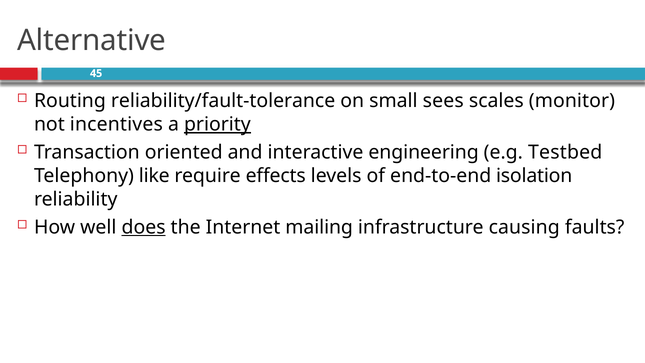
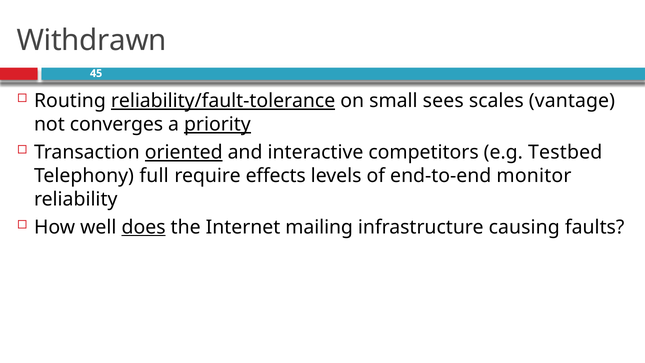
Alternative: Alternative -> Withdrawn (92, 40)
reliability/fault-tolerance underline: none -> present (223, 101)
monitor: monitor -> vantage (572, 101)
incentives: incentives -> converges (116, 124)
oriented underline: none -> present (184, 152)
engineering: engineering -> competitors (424, 152)
like: like -> full (154, 176)
isolation: isolation -> monitor (534, 176)
